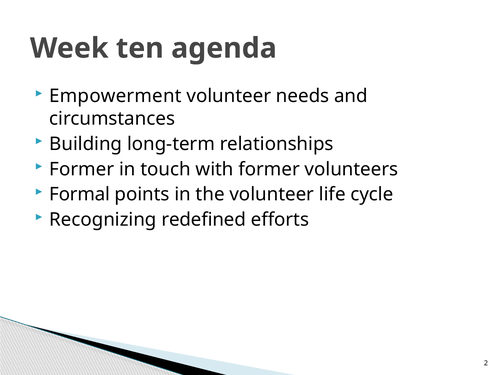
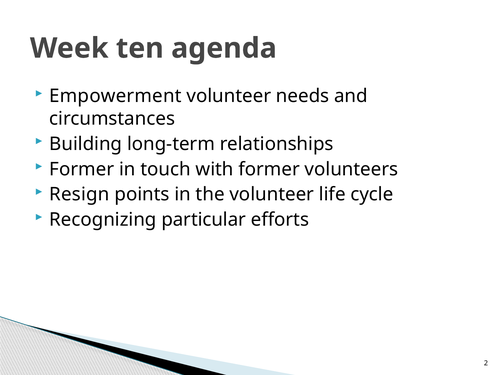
Formal: Formal -> Resign (79, 194)
redefined: redefined -> particular (204, 220)
